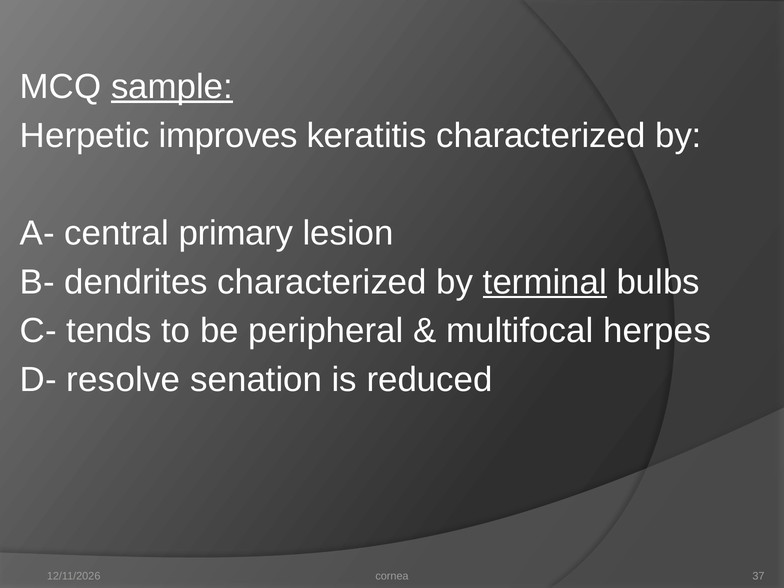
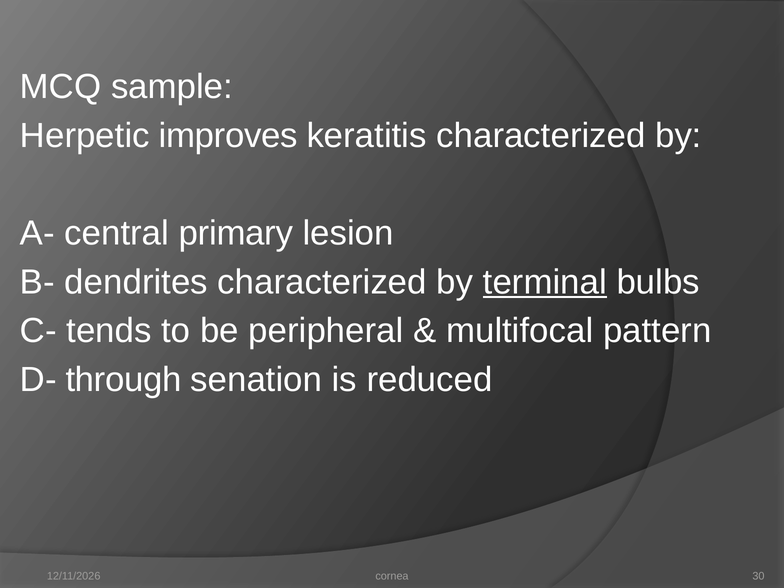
sample underline: present -> none (172, 87)
herpes: herpes -> pattern (657, 331)
resolve: resolve -> through (124, 380)
37: 37 -> 30 (758, 576)
